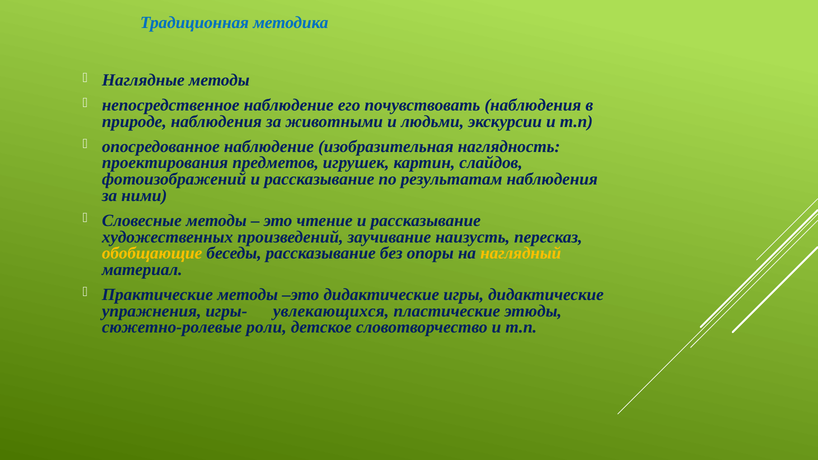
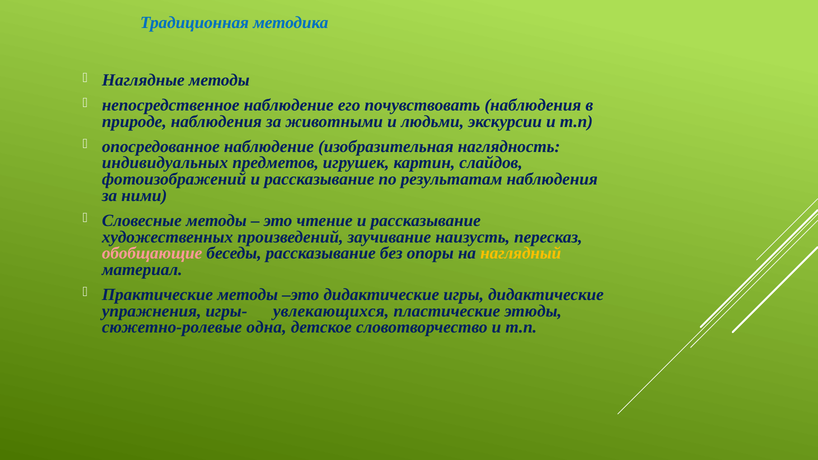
проектирования: проектирования -> индивидуальных (165, 163)
обобщающие colour: yellow -> pink (152, 253)
роли: роли -> одна (266, 327)
